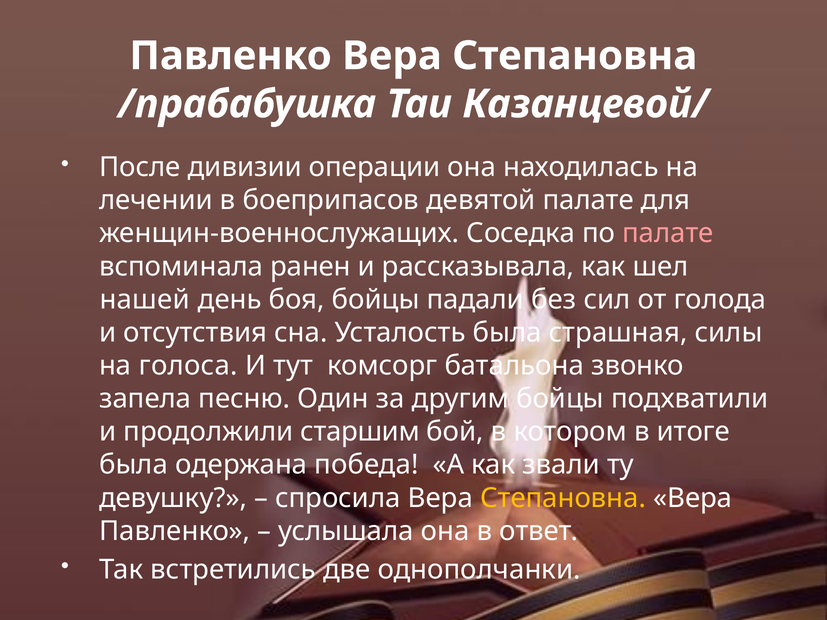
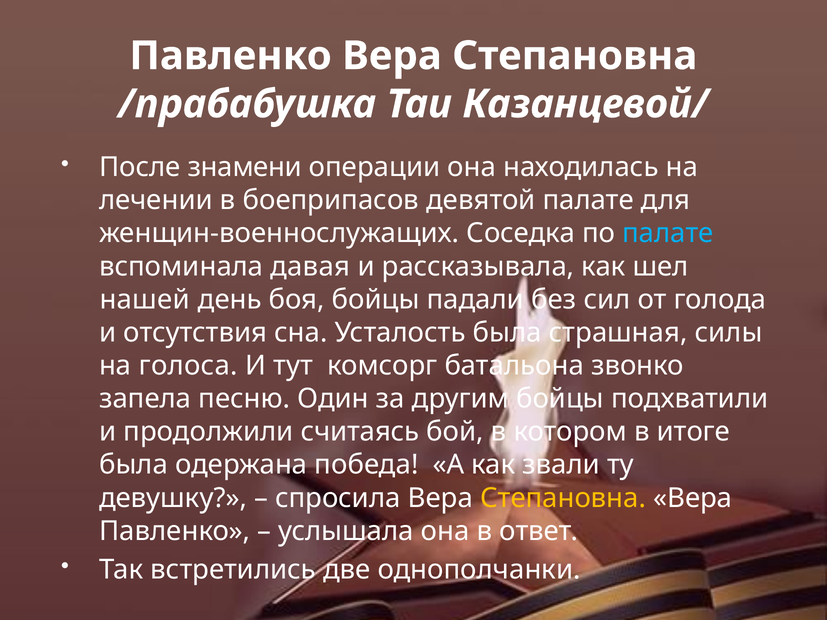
дивизии: дивизии -> знамени (245, 167)
палате colour: pink -> light blue (668, 233)
ранен: ранен -> давая (310, 267)
старшим: старшим -> считаясь (360, 432)
